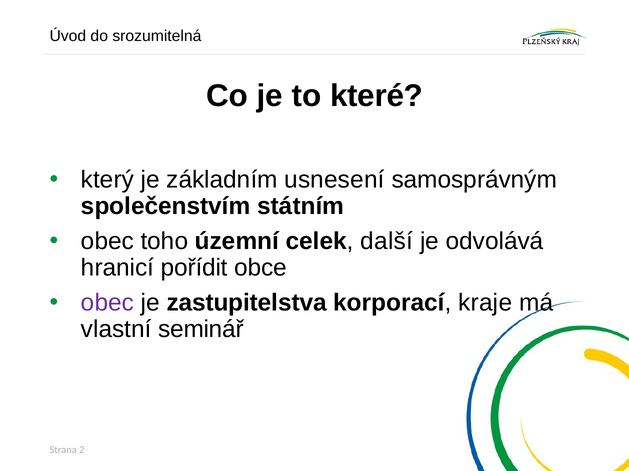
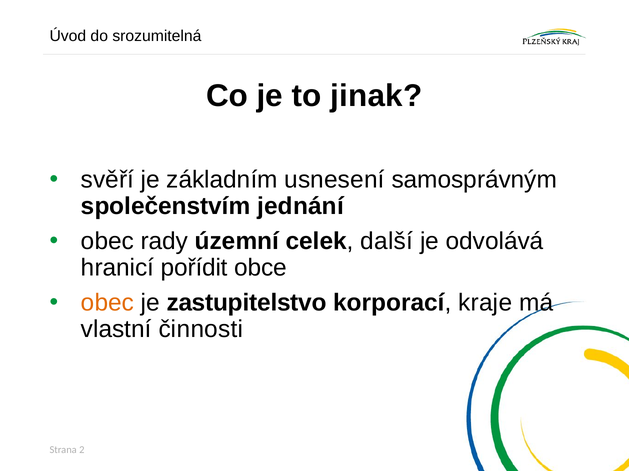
které: které -> jinak (376, 96)
který: který -> svěří (107, 180)
státním: státním -> jednání (301, 206)
toho: toho -> rady (164, 241)
obec colour: purple -> orange (107, 303)
zastupitelstva: zastupitelstva -> zastupitelstvo (247, 303)
seminář: seminář -> činnosti (201, 330)
